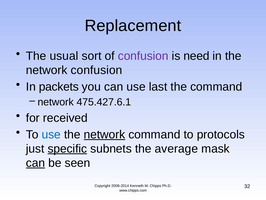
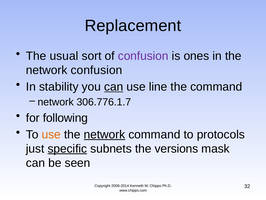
need: need -> ones (196, 56)
packets: packets -> stability (59, 87)
can underline: none -> present (114, 87)
last: last -> line (158, 87)
475.427.6.1: 475.427.6.1 -> 306.776.1.7 (104, 102)
received: received -> following (65, 118)
use colour: blue -> orange (51, 134)
average: average -> versions (176, 148)
can underline: present -> none (35, 163)
